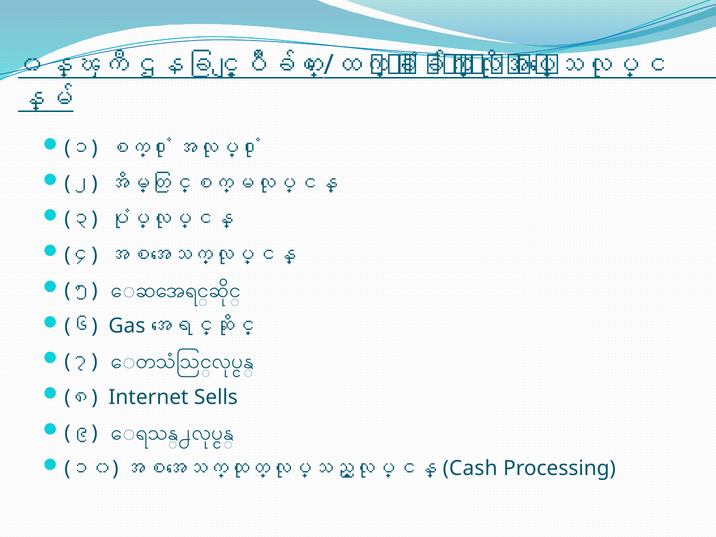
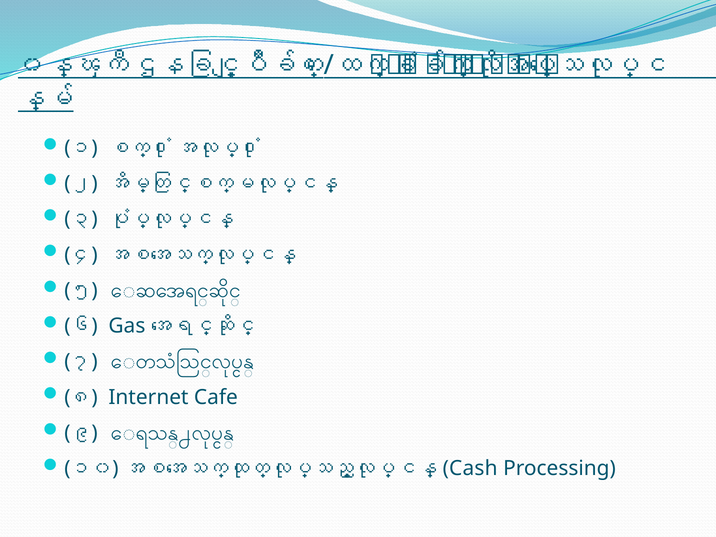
Sells: Sells -> Cafe (216, 397)
